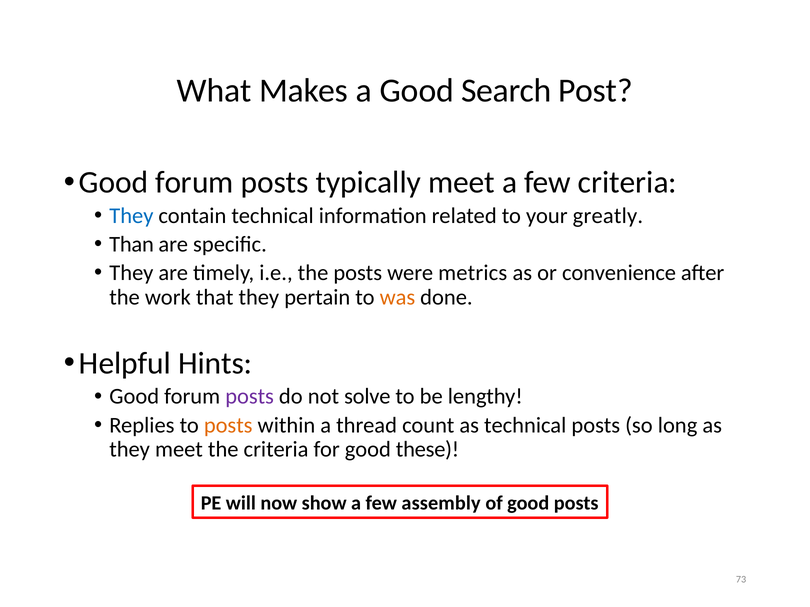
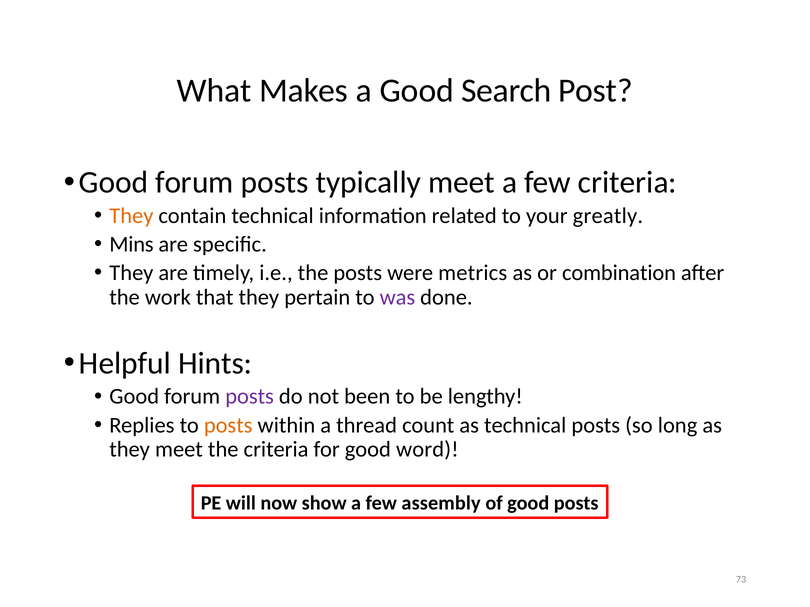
They colour: blue -> orange (131, 216)
Than: Than -> Mins (131, 245)
convenience: convenience -> combination (619, 273)
was colour: orange -> purple (397, 297)
solve: solve -> been (367, 397)
these: these -> word (427, 450)
